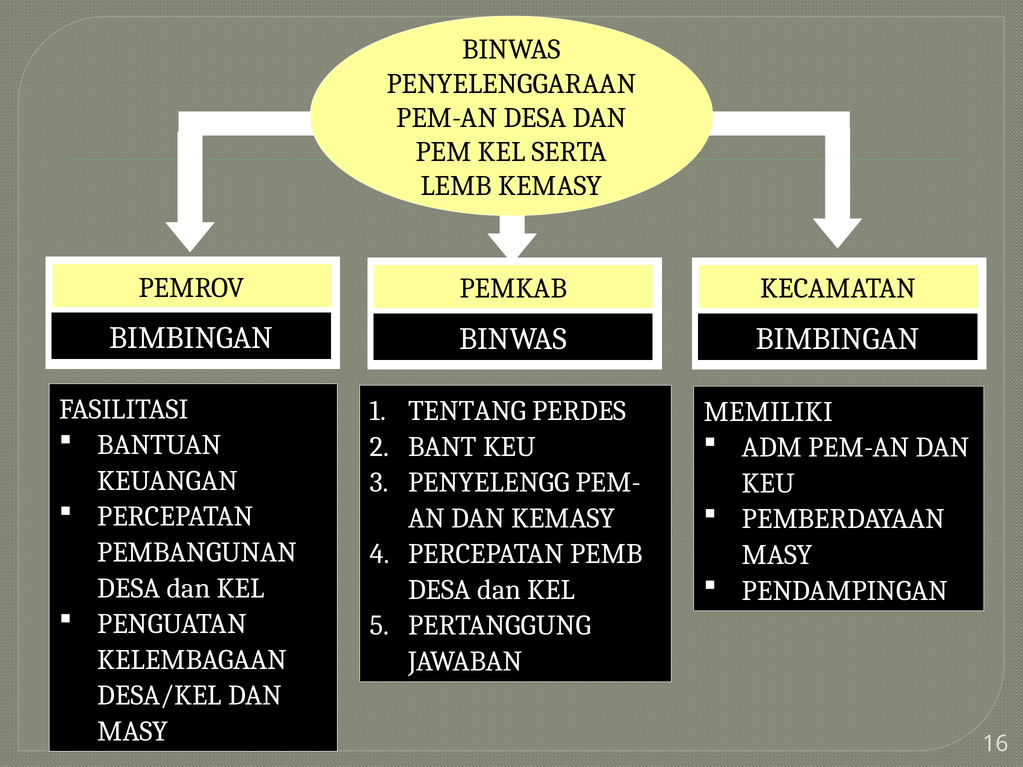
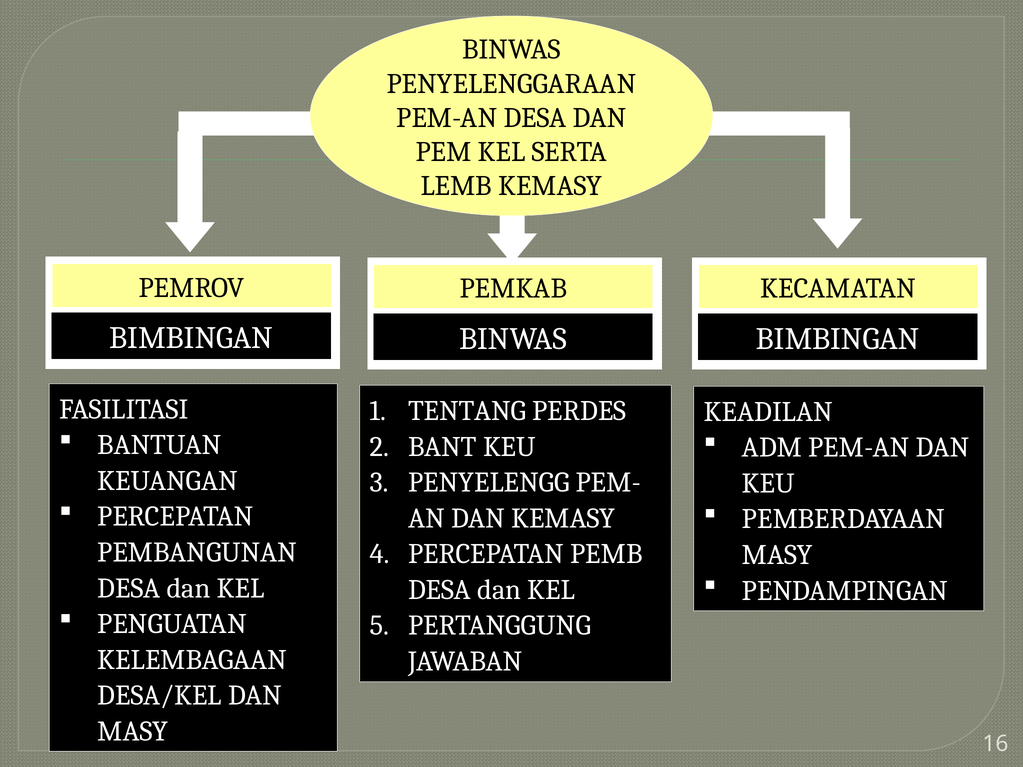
MEMILIKI: MEMILIKI -> KEADILAN (768, 412)
